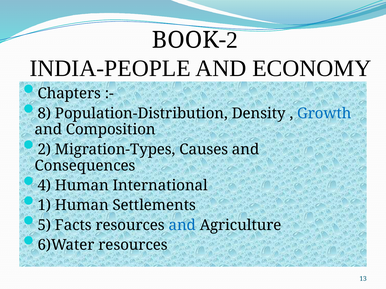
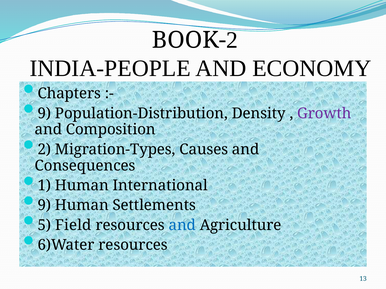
8: 8 -> 9 (44, 114)
Growth colour: blue -> purple (324, 114)
4: 4 -> 1 (44, 186)
1: 1 -> 9 (44, 206)
Facts: Facts -> Field (73, 225)
